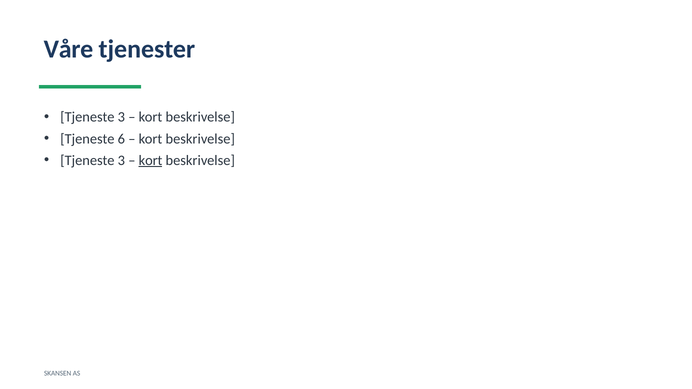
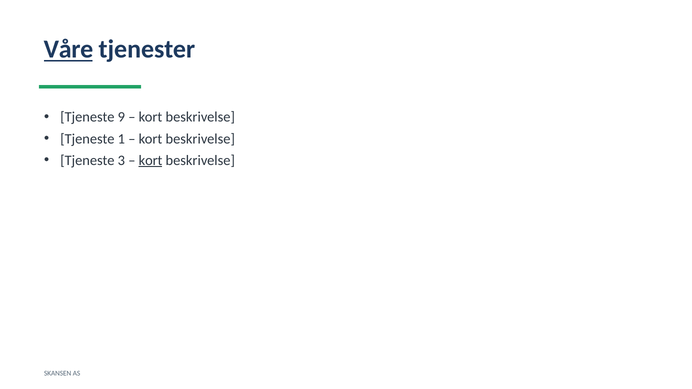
Våre underline: none -> present (68, 49)
3: 3 -> 9 (121, 117)
6: 6 -> 1 (121, 139)
